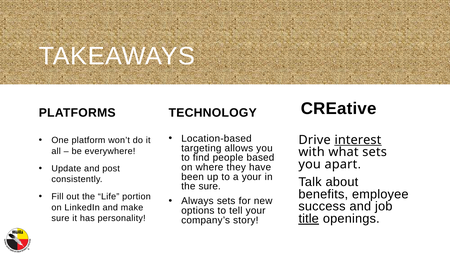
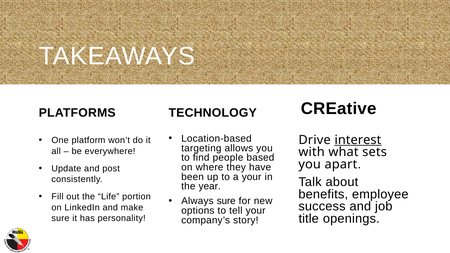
the sure: sure -> year (210, 186)
Always sets: sets -> sure (226, 201)
title underline: present -> none (309, 219)
